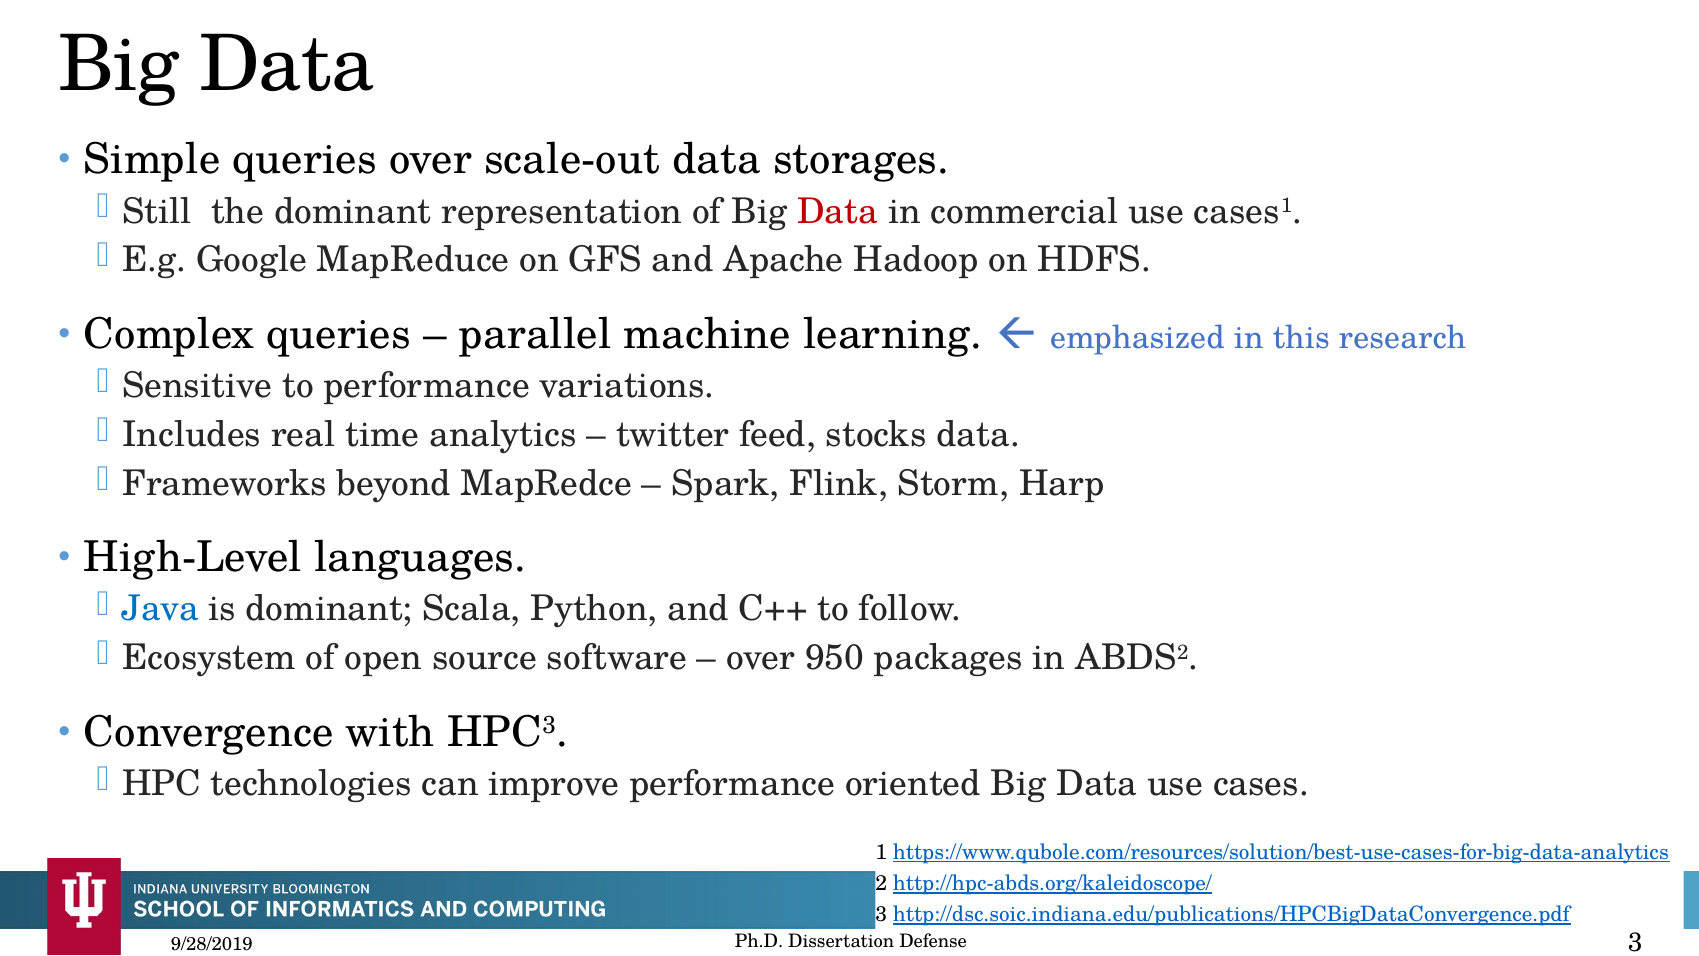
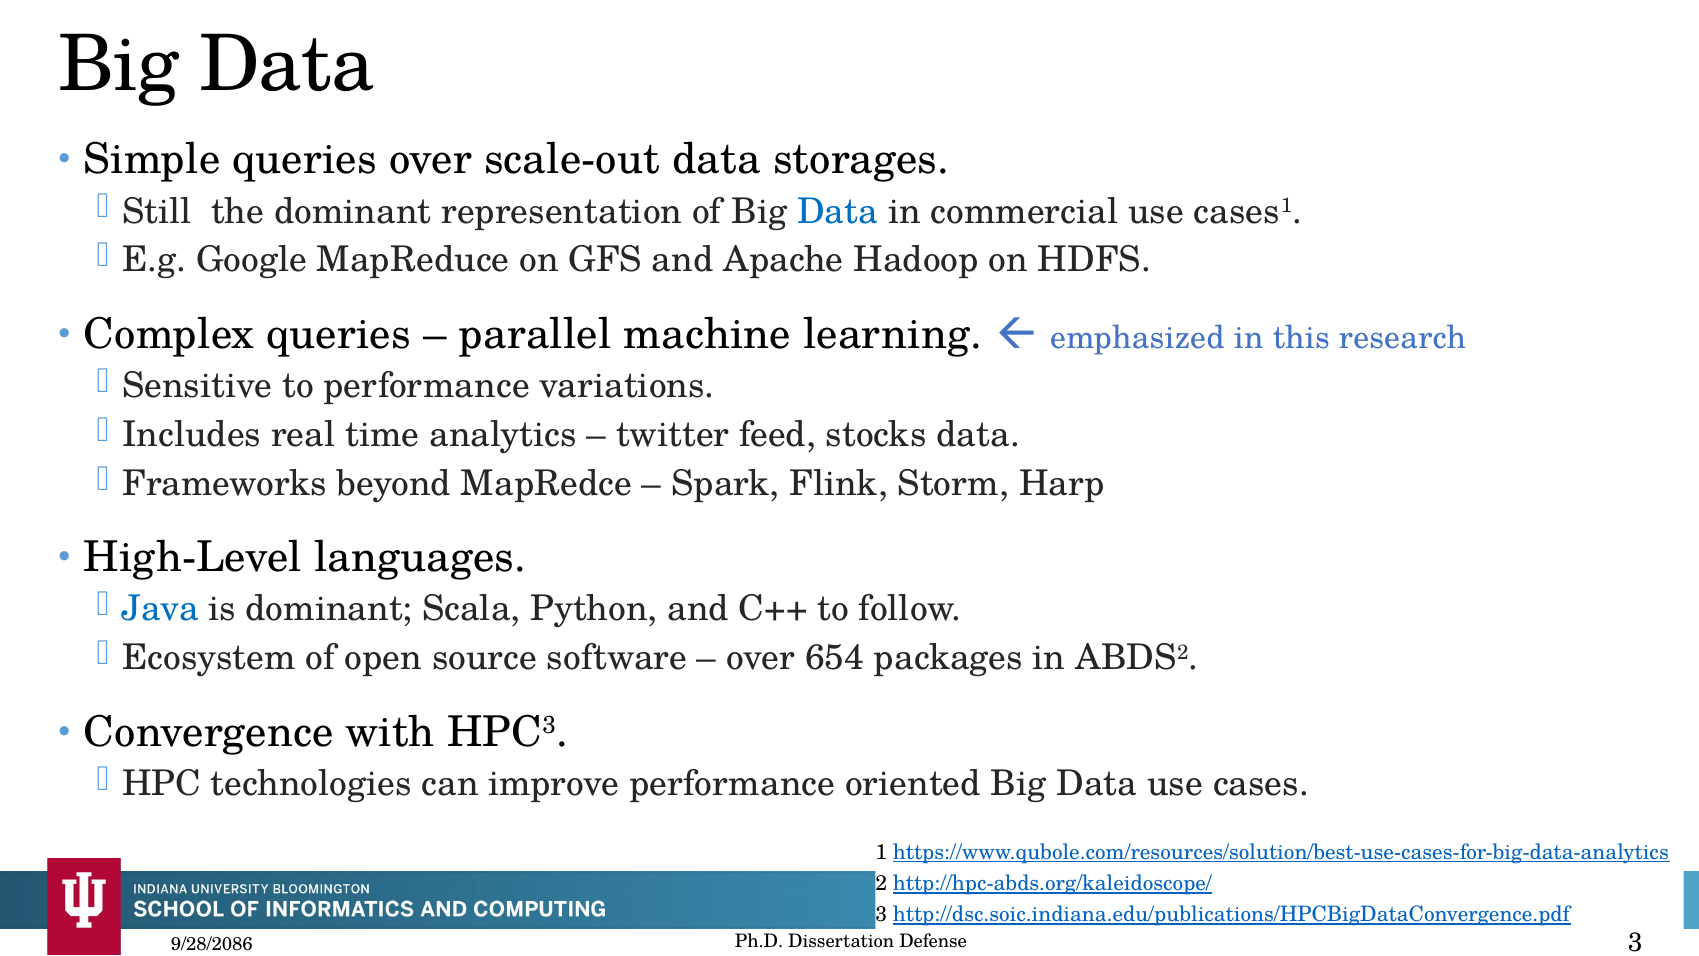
Data colour: red -> blue (838, 211)
950: 950 -> 654 (835, 658)
9/28/2019: 9/28/2019 -> 9/28/2086 (212, 944)
